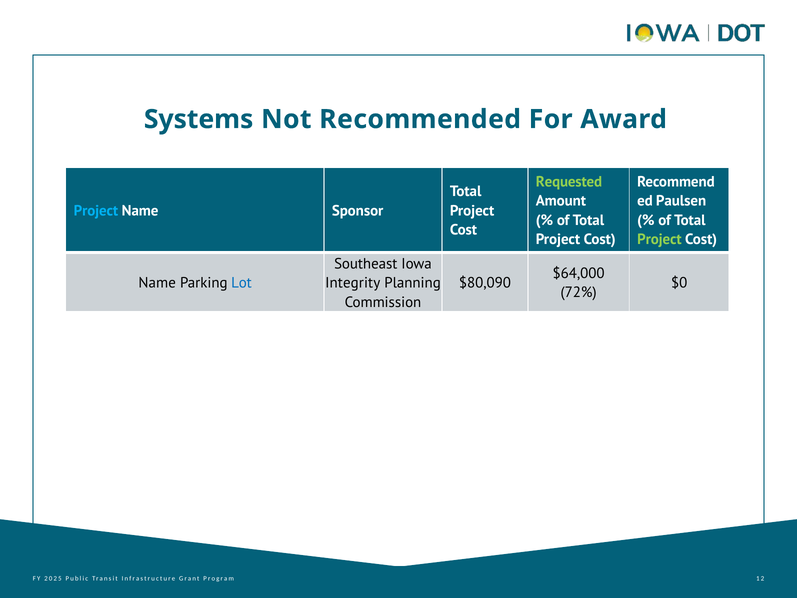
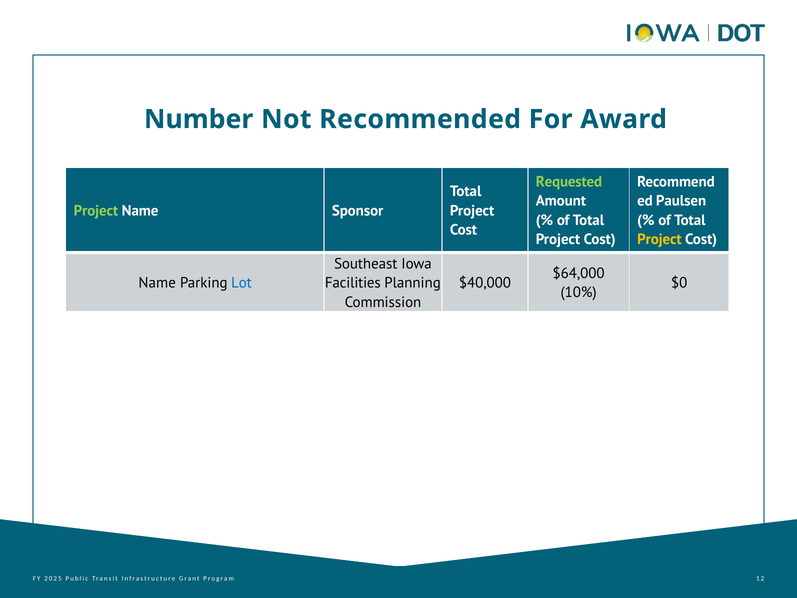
Systems: Systems -> Number (199, 119)
Project colour: light blue -> light green (96, 211)
Project colour: light green -> yellow (659, 239)
Integrity: Integrity -> Facilities (353, 283)
$80,090: $80,090 -> $40,000 (485, 283)
72%: 72% -> 10% (579, 292)
